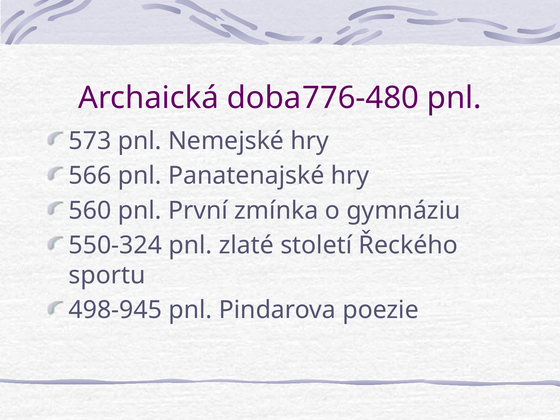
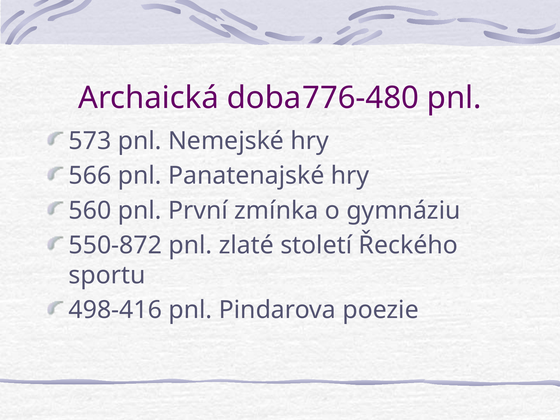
550-324: 550-324 -> 550-872 (115, 245)
498-945: 498-945 -> 498-416 (115, 310)
